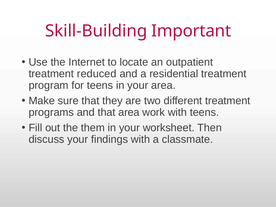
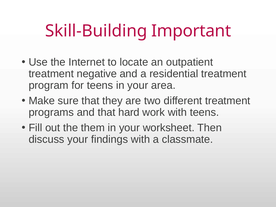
reduced: reduced -> negative (97, 74)
that area: area -> hard (129, 112)
